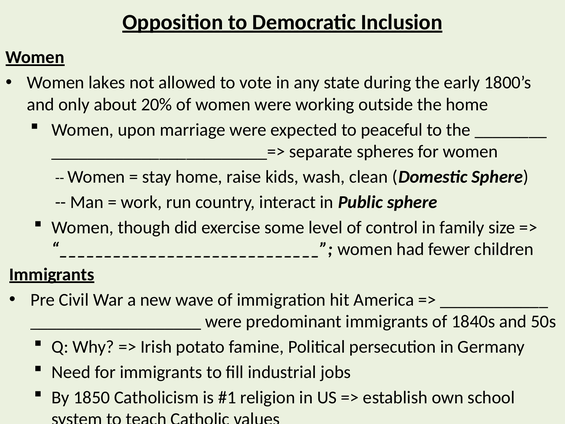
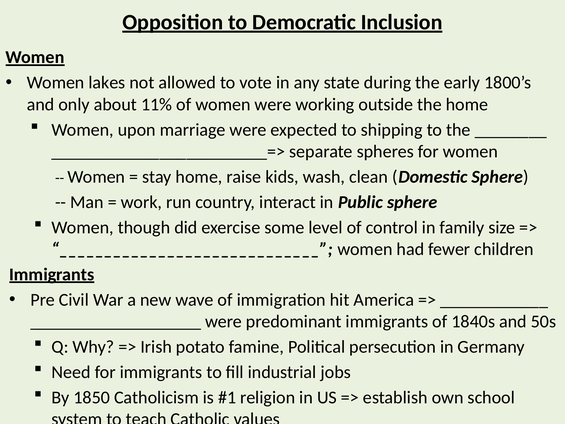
20%: 20% -> 11% (157, 104)
peaceful: peaceful -> shipping (392, 130)
